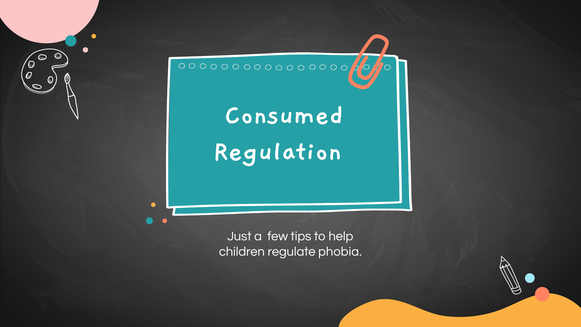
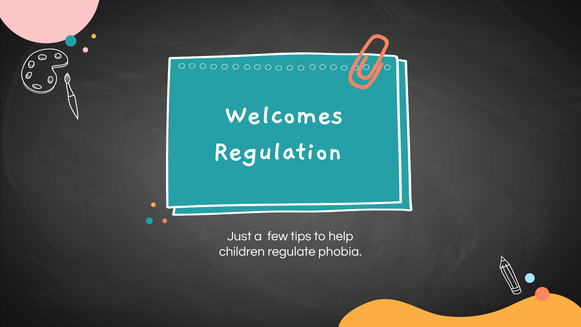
Consumed: Consumed -> Welcomes (284, 114)
